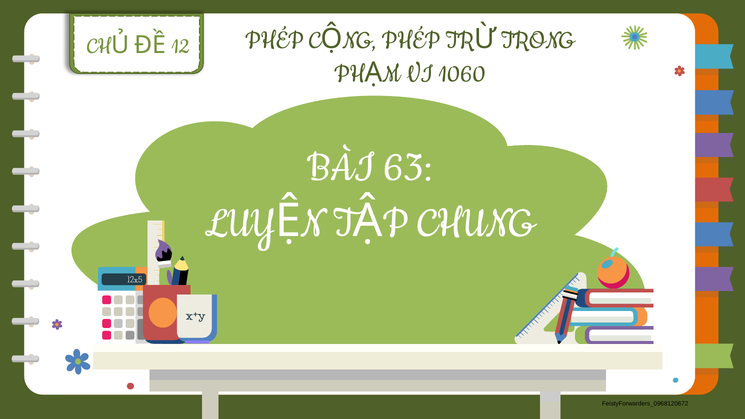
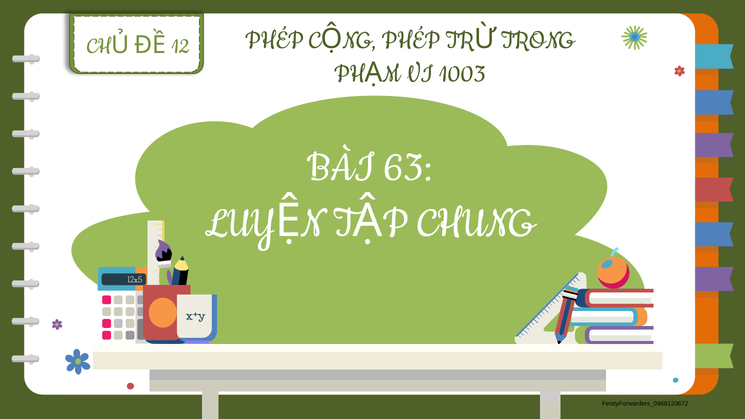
1060: 1060 -> 1003 (462, 73)
